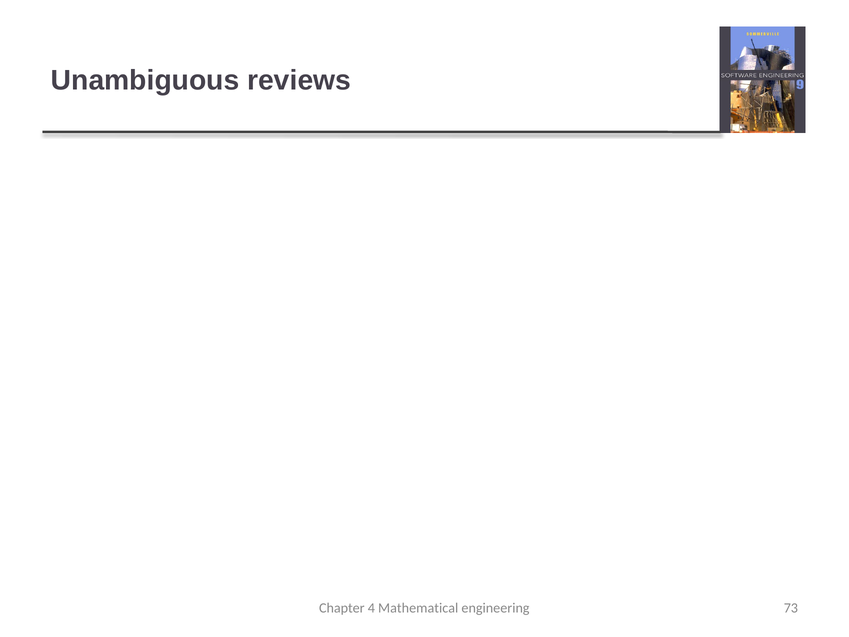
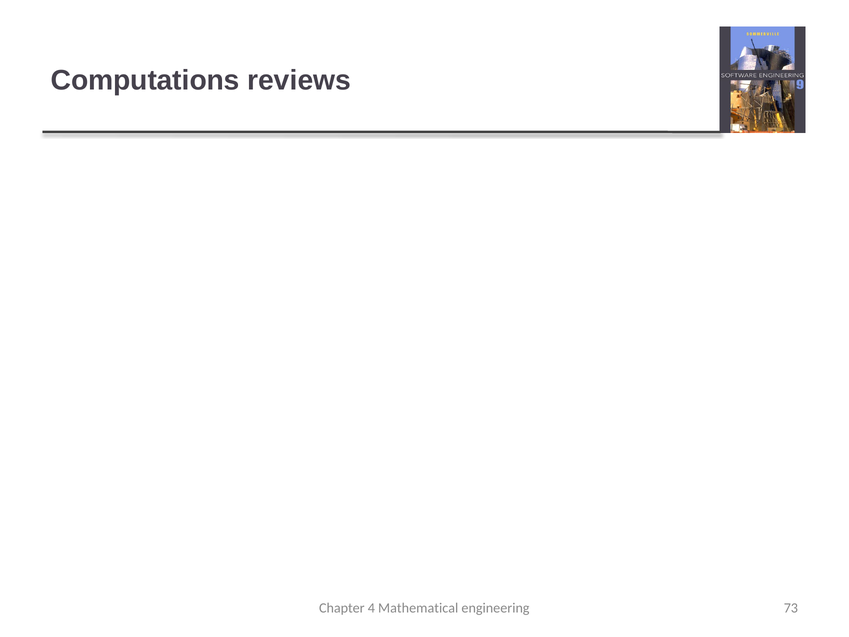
Unambiguous: Unambiguous -> Computations (145, 81)
